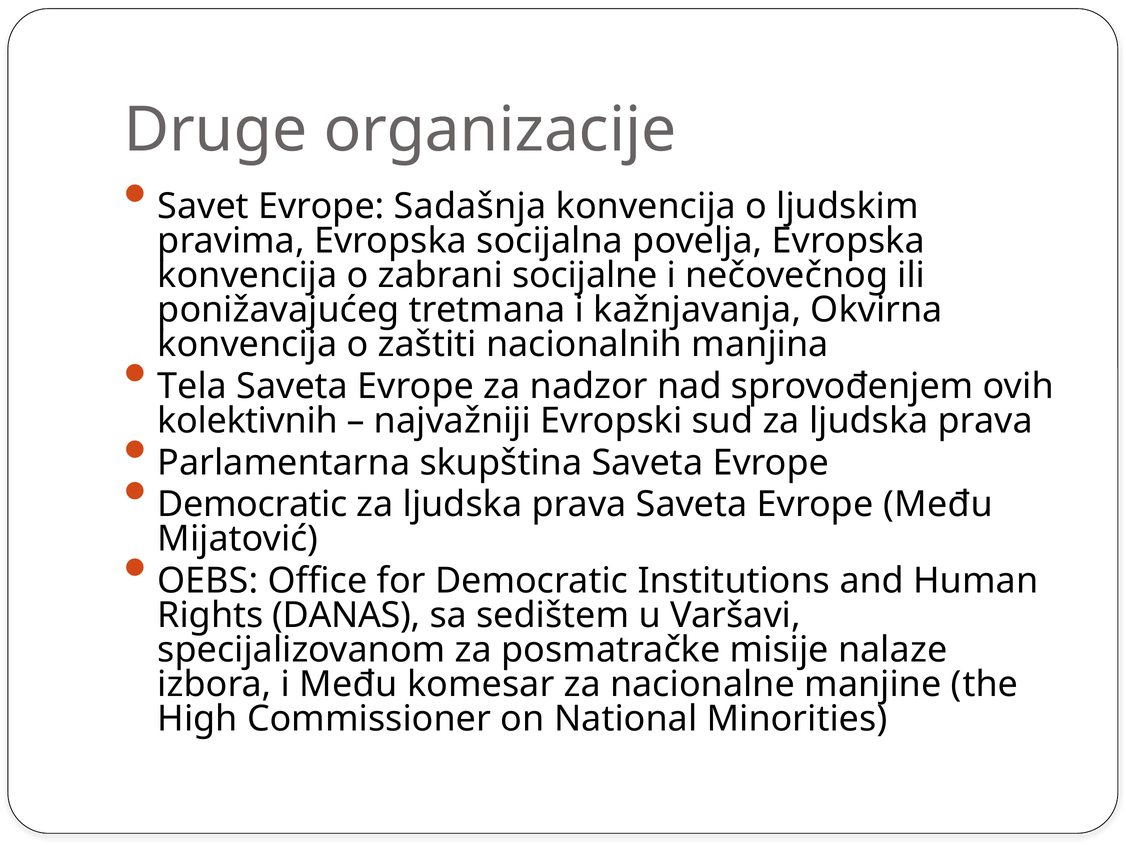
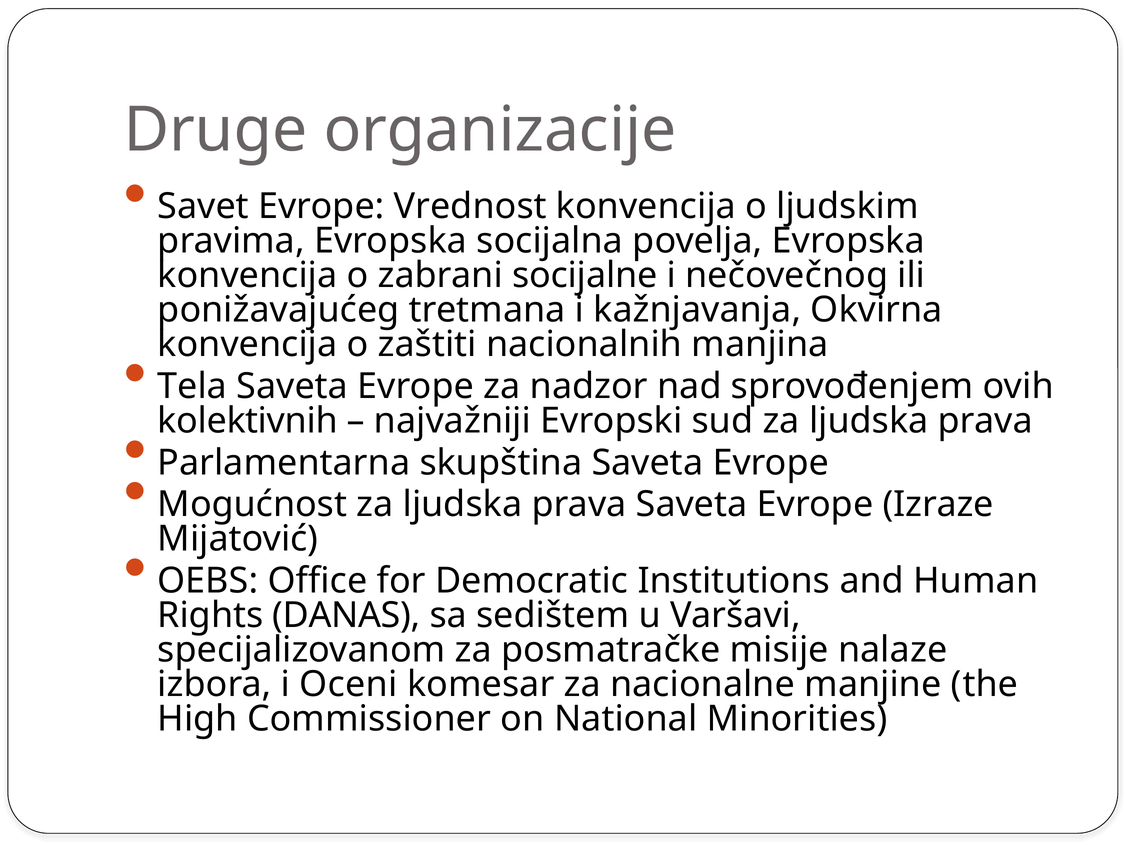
Sadašnja: Sadašnja -> Vrednost (470, 206)
Democratic: Democratic -> Mogućnost (252, 504)
Evrope Među: Među -> Izraze (938, 504)
i Među: Među -> Oceni (349, 684)
